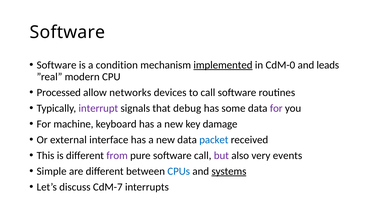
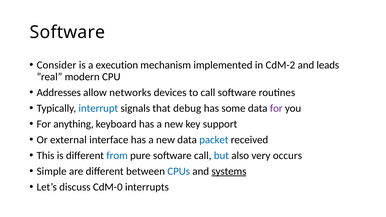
Software: Software -> Consider (57, 65)
condition: condition -> execution (117, 65)
implemented underline: present -> none (223, 65)
CdM-0: CdM-0 -> CdM-2 (280, 65)
Processed: Processed -> Addresses (59, 93)
interrupt colour: purple -> blue (98, 108)
machine: machine -> anything (73, 124)
damage: damage -> support (220, 124)
from colour: purple -> blue (117, 156)
but colour: purple -> blue (221, 156)
events: events -> occurs (287, 156)
CdM-7: CdM-7 -> CdM-0 (108, 187)
